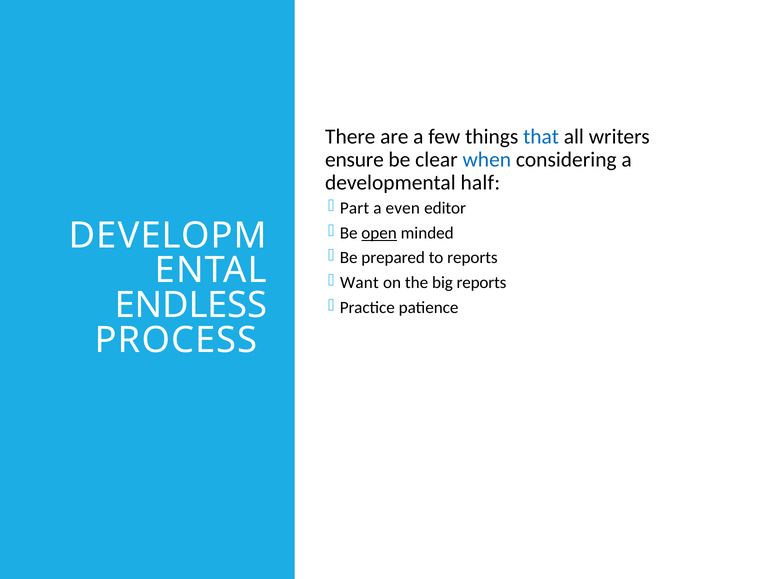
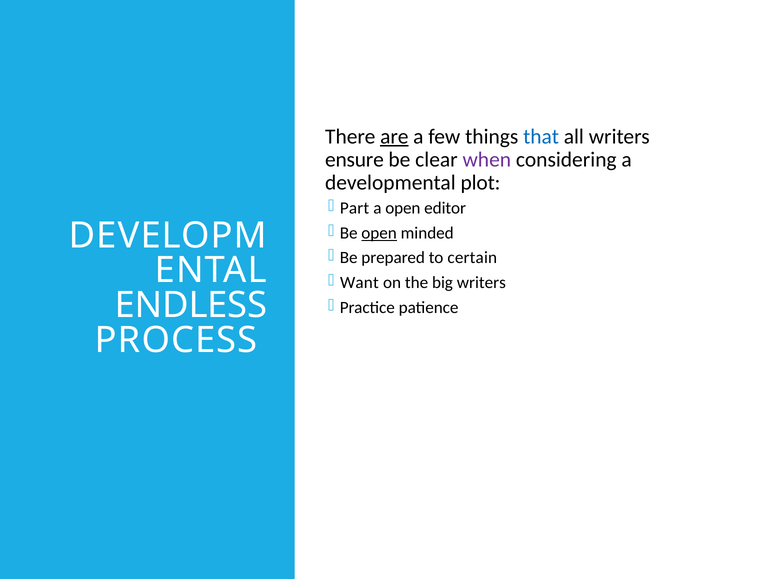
are underline: none -> present (394, 136)
when colour: blue -> purple (487, 160)
half: half -> plot (480, 183)
a even: even -> open (403, 208)
to reports: reports -> certain (472, 258)
big reports: reports -> writers (481, 283)
